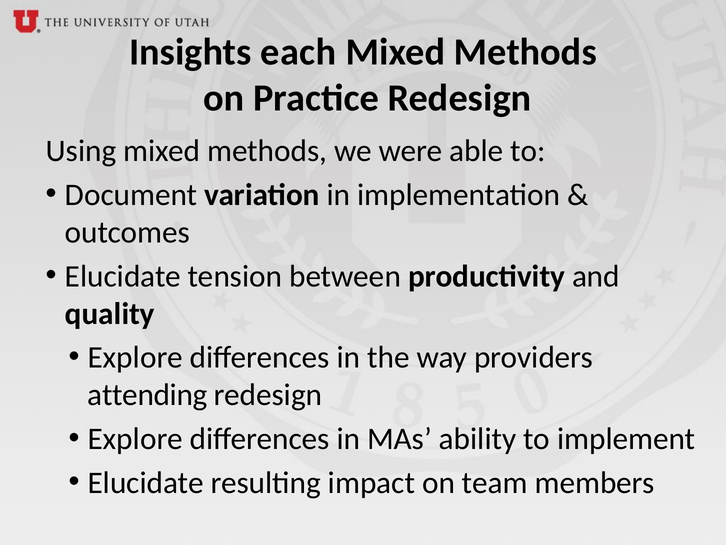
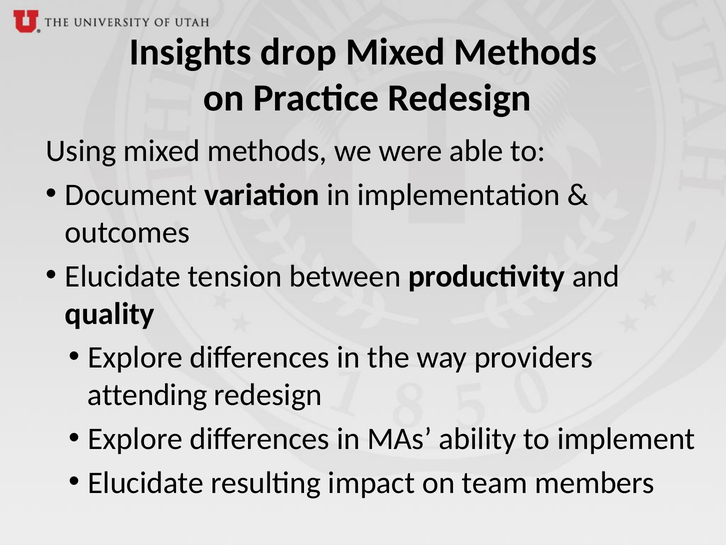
each: each -> drop (298, 52)
